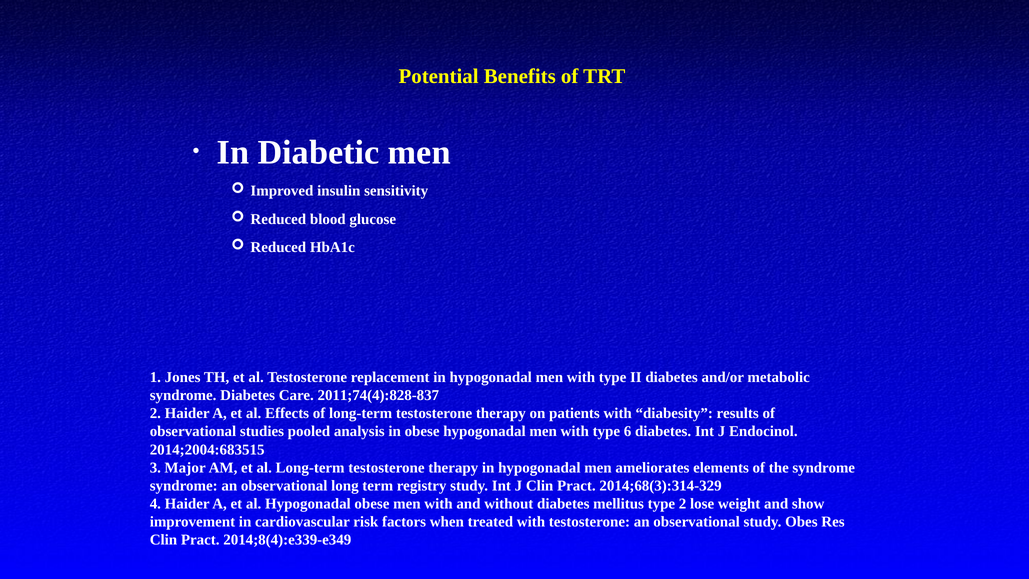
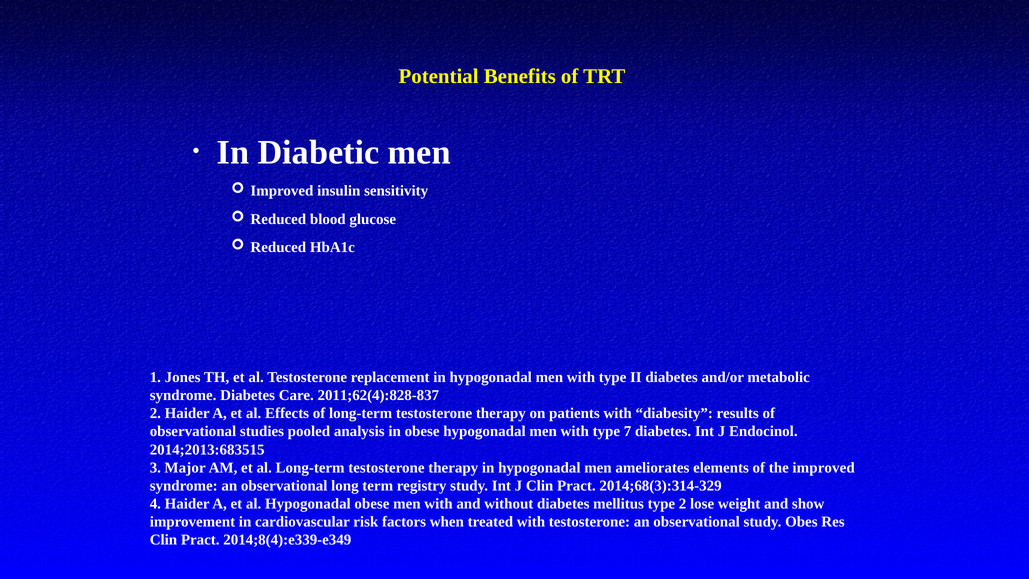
2011;74(4):828-837: 2011;74(4):828-837 -> 2011;62(4):828-837 (378, 395)
6: 6 -> 7 (628, 431)
2014;2004:683515: 2014;2004:683515 -> 2014;2013:683515 (207, 449)
the syndrome: syndrome -> improved (824, 467)
